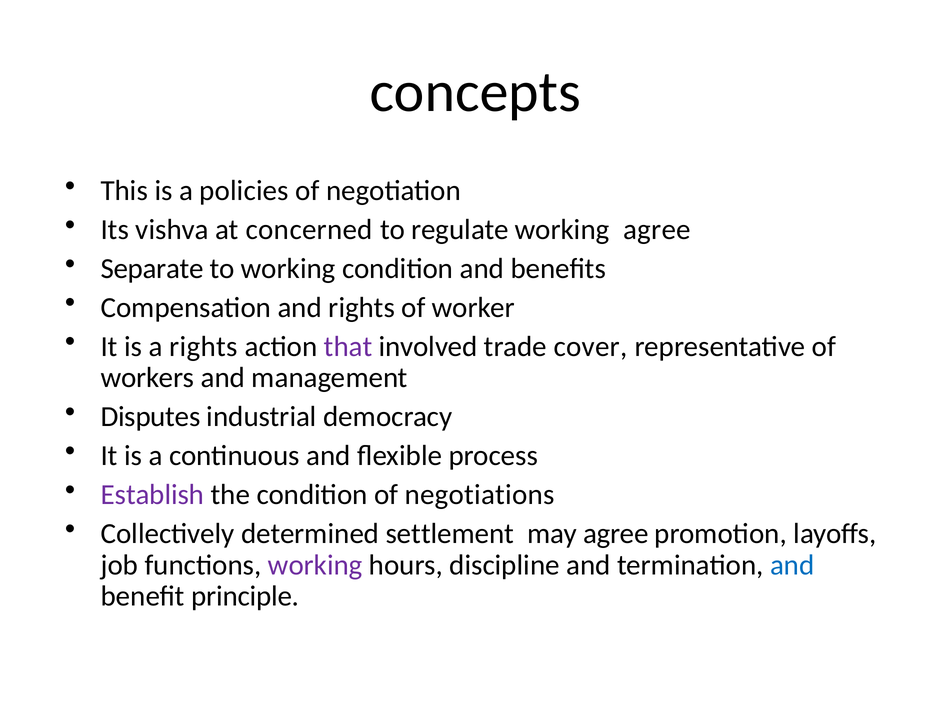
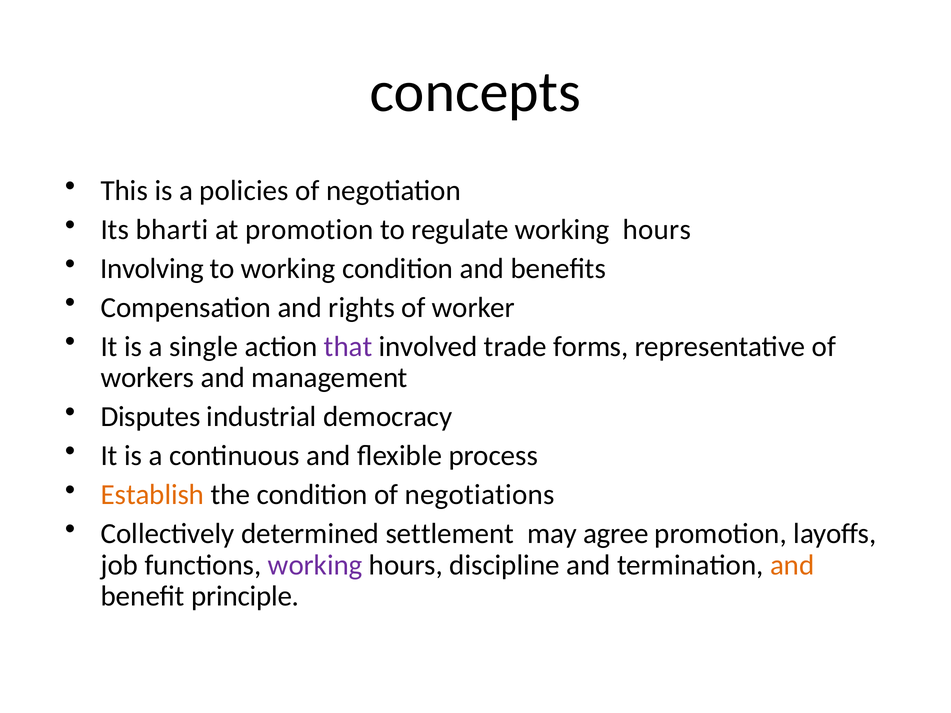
vishva: vishva -> bharti (172, 230)
at concerned: concerned -> promotion (309, 230)
regulate working agree: agree -> hours (657, 230)
Separate: Separate -> Involving (152, 269)
a rights: rights -> single (204, 347)
cover: cover -> forms (591, 347)
Establish colour: purple -> orange (152, 495)
and colour: blue -> orange (792, 565)
